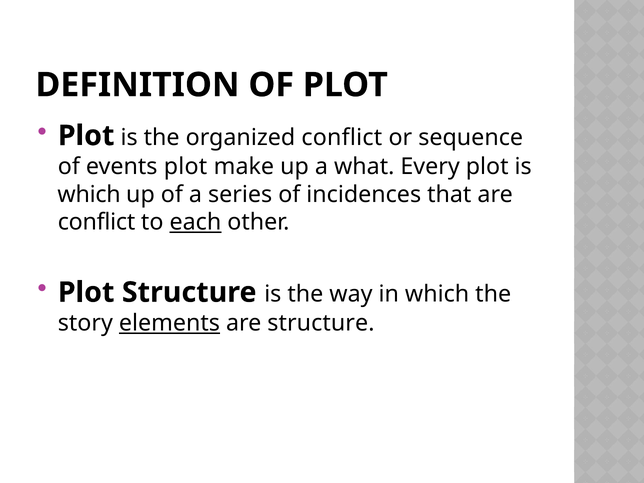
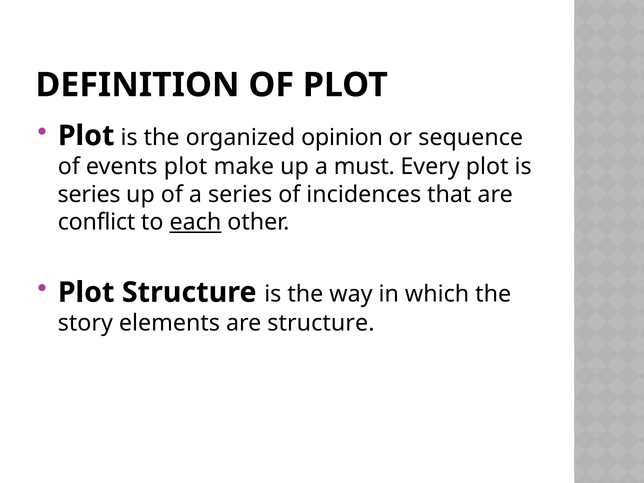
organized conflict: conflict -> opinion (342, 137)
what: what -> must (364, 166)
which: which -> series (89, 194)
elements underline: present -> none (169, 323)
